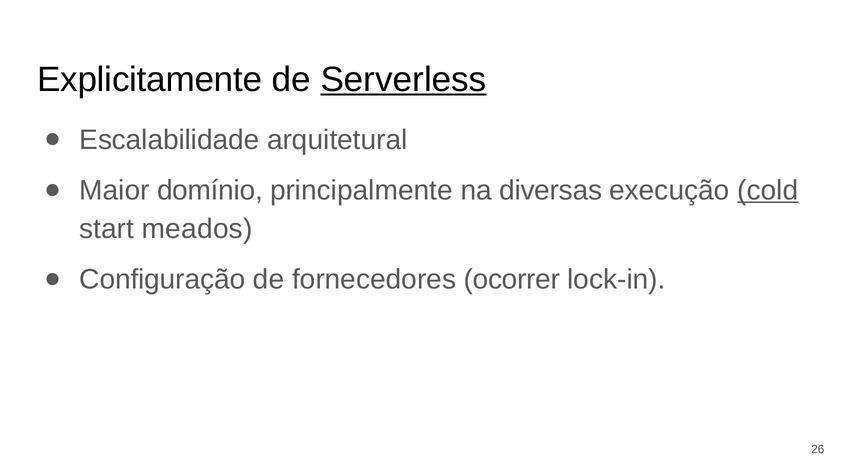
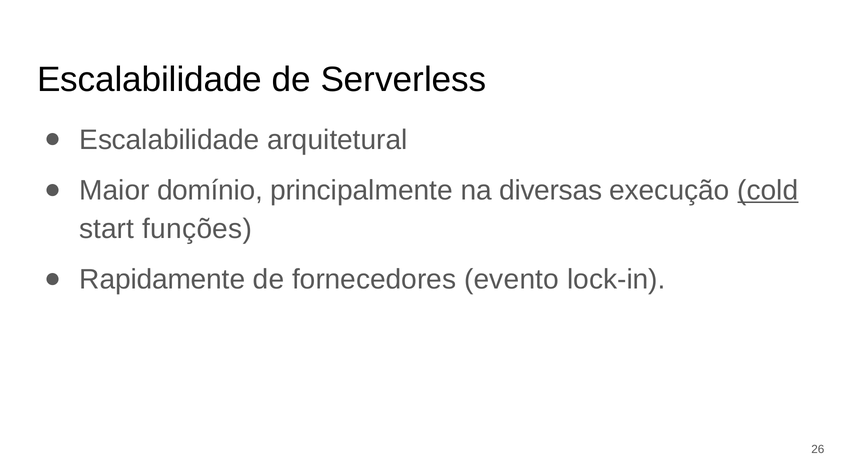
Explicitamente: Explicitamente -> Escalabilidade (150, 79)
Serverless underline: present -> none (404, 79)
meados: meados -> funções (197, 229)
Configuração: Configuração -> Rapidamente (162, 280)
ocorrer: ocorrer -> evento (512, 280)
